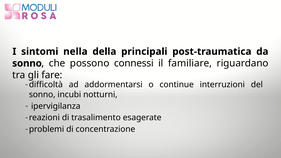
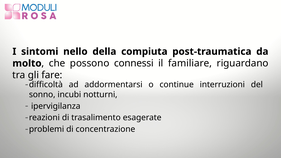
nella: nella -> nello (75, 52)
principali: principali -> compiuta (144, 52)
sonno: sonno -> molto (27, 63)
